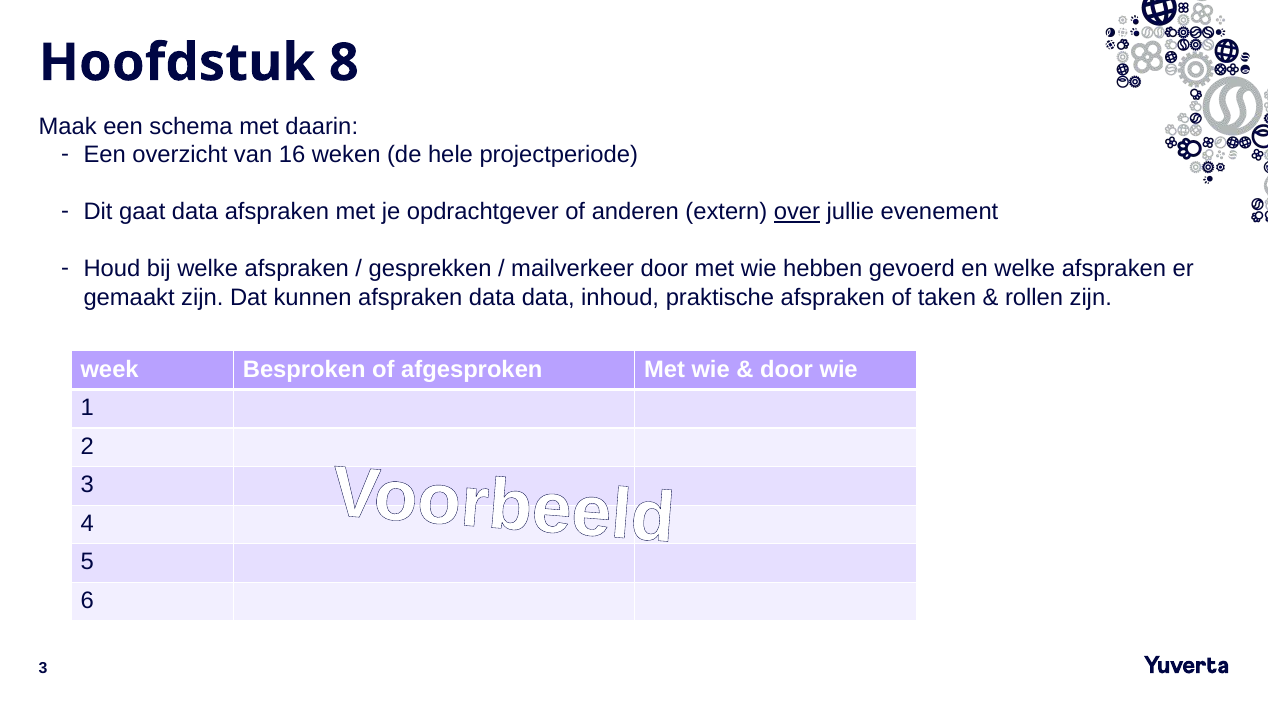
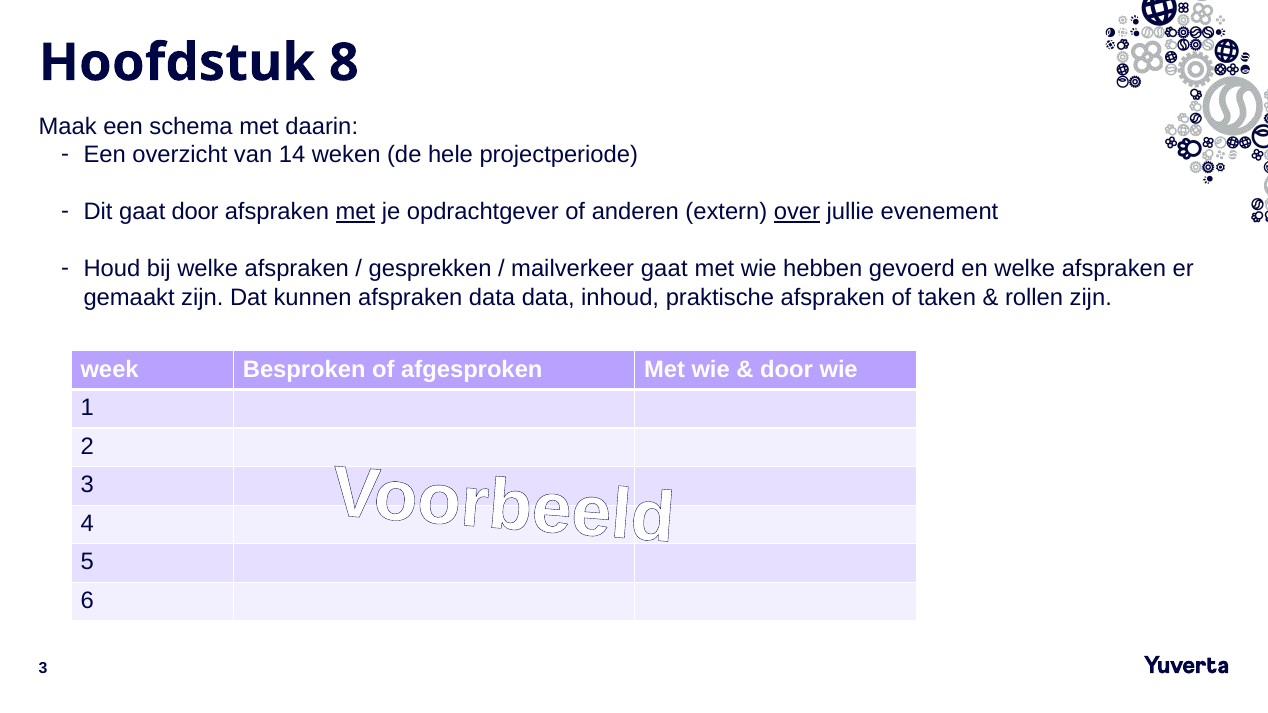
16: 16 -> 14 (292, 155)
gaat data: data -> door (195, 212)
met underline: none -> present (355, 212)
mailverkeer door: door -> gaat (664, 269)
